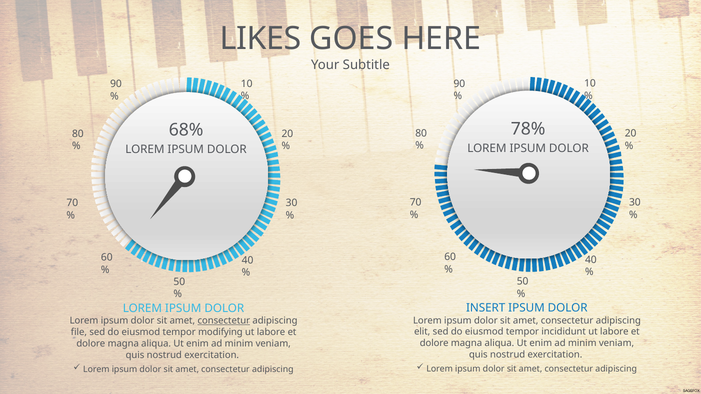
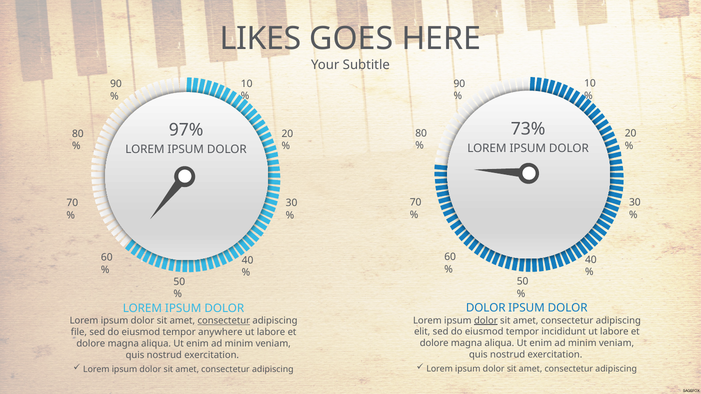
78%: 78% -> 73% (528, 129)
68%: 68% -> 97% (186, 130)
INSERT: INSERT -> DOLOR (486, 308)
dolor underline: none -> present (486, 321)
modifying: modifying -> anywhere (220, 332)
